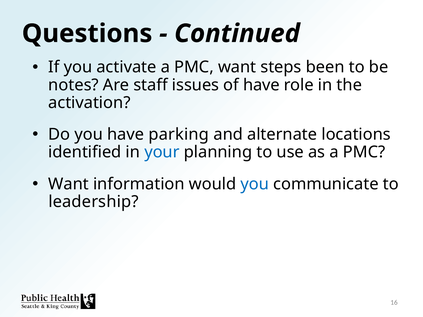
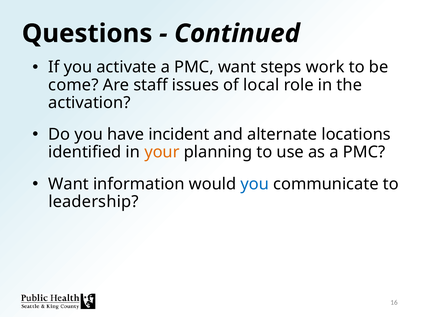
been: been -> work (325, 67)
notes: notes -> come (73, 85)
of have: have -> local (261, 85)
parking: parking -> incident (179, 135)
your colour: blue -> orange (162, 152)
